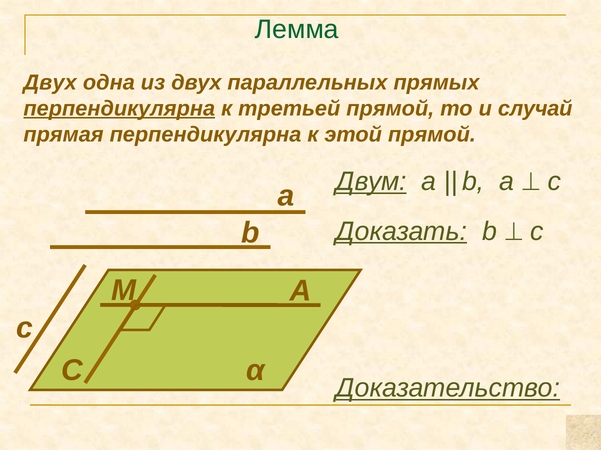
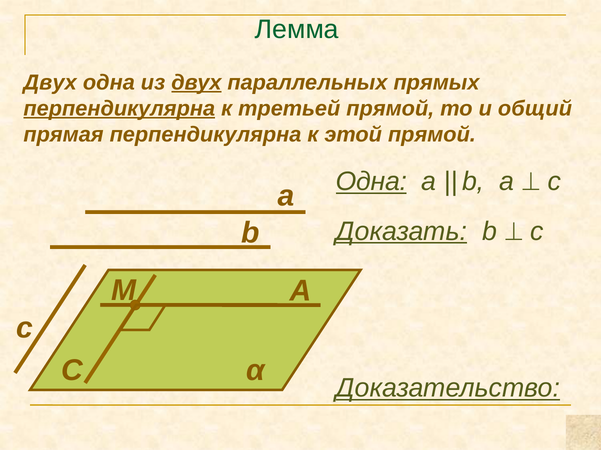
двух underline: none -> present (196, 83)
случай: случай -> общий (535, 109)
Двум: Двум -> Одна (371, 182)
